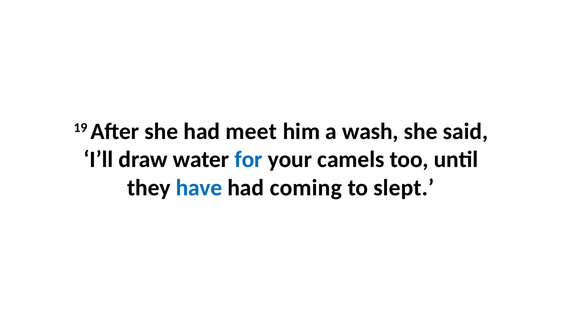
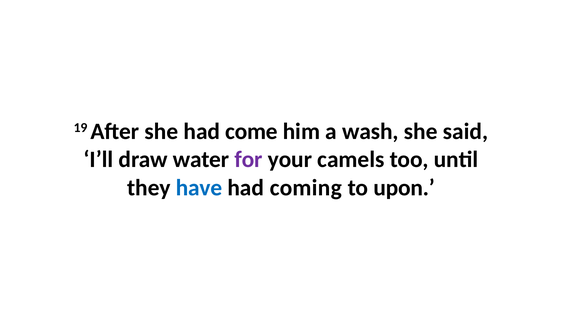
meet: meet -> come (252, 132)
for colour: blue -> purple (249, 160)
slept: slept -> upon (404, 188)
